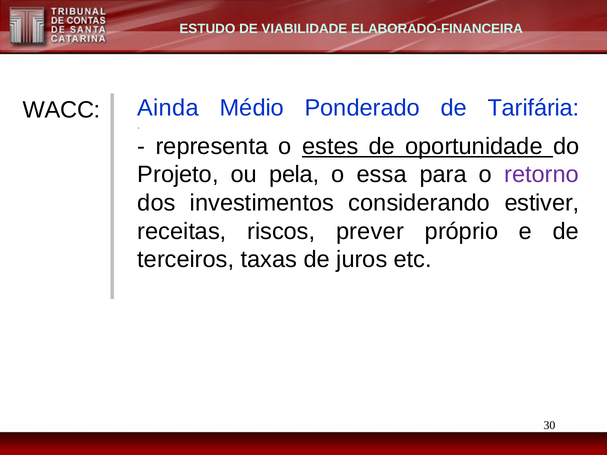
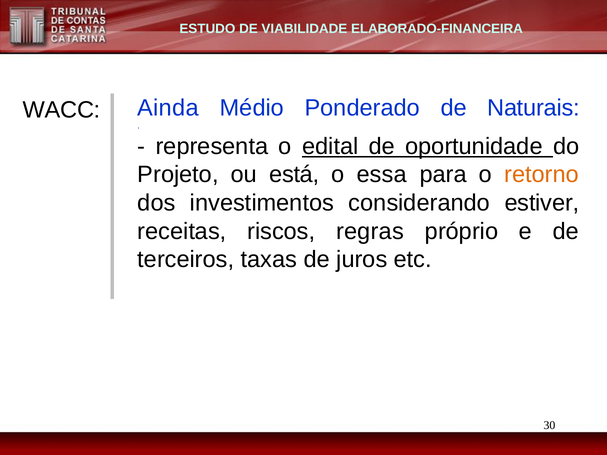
Tarifária: Tarifária -> Naturais (534, 108)
estes: estes -> edital (330, 146)
pela: pela -> está (294, 175)
retorno colour: purple -> orange (542, 175)
prever: prever -> regras (370, 231)
